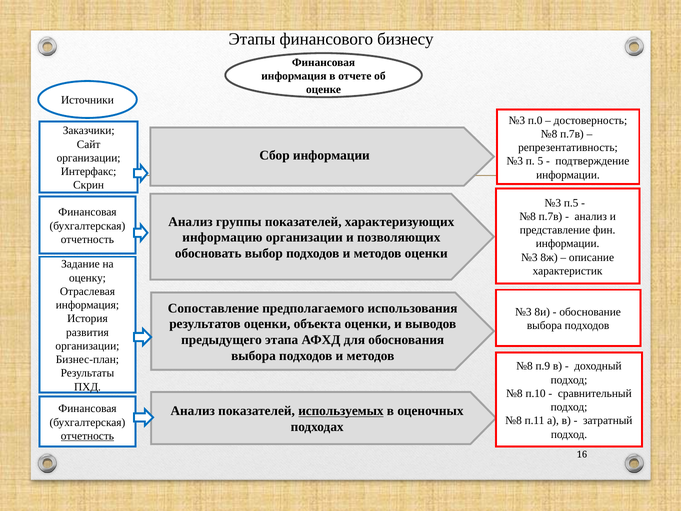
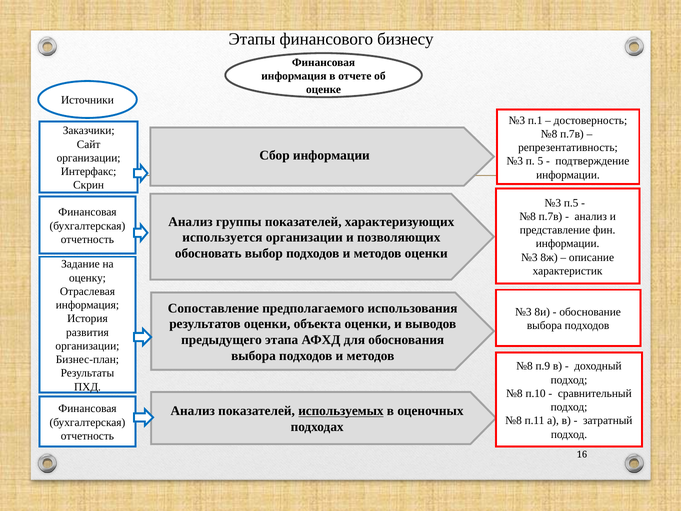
п.0: п.0 -> п.1 (535, 120)
информацию: информацию -> используется (222, 237)
отчетность underline: present -> none (87, 436)
